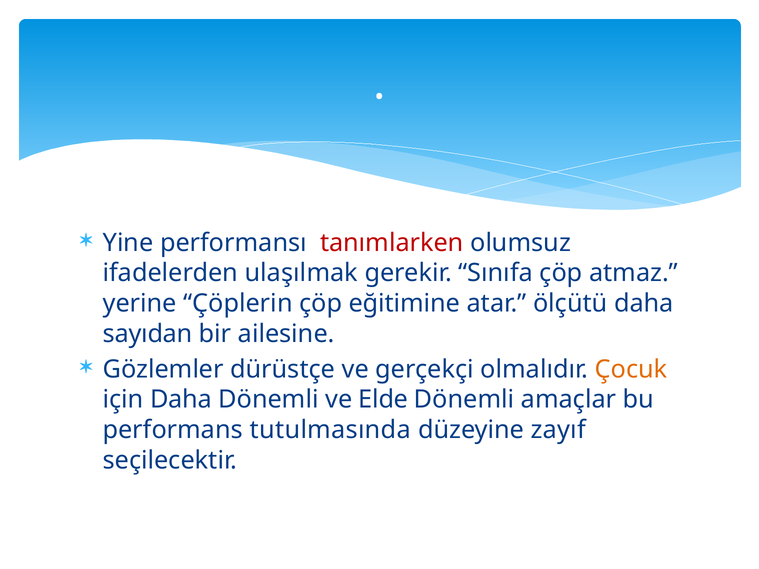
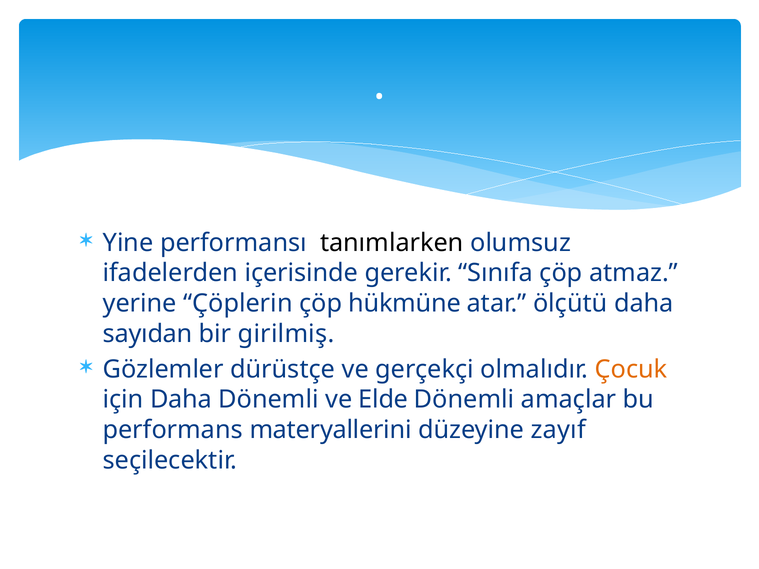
tanımlarken colour: red -> black (392, 243)
ulaşılmak: ulaşılmak -> içerisinde (301, 273)
eğitimine: eğitimine -> hükmüne (405, 304)
ailesine: ailesine -> girilmiş (286, 334)
tutulmasında: tutulmasında -> materyallerini (331, 430)
